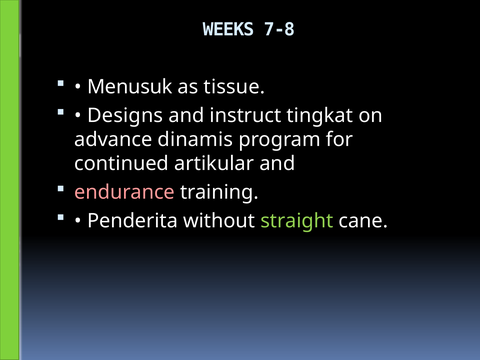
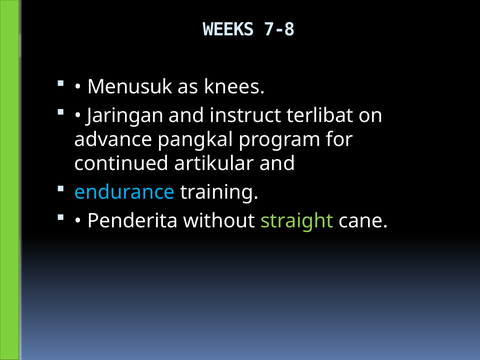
tissue: tissue -> knees (234, 87)
Designs: Designs -> Jaringan (125, 116)
tingkat: tingkat -> terlibat (320, 116)
dinamis: dinamis -> pangkal (195, 140)
endurance colour: pink -> light blue (125, 192)
